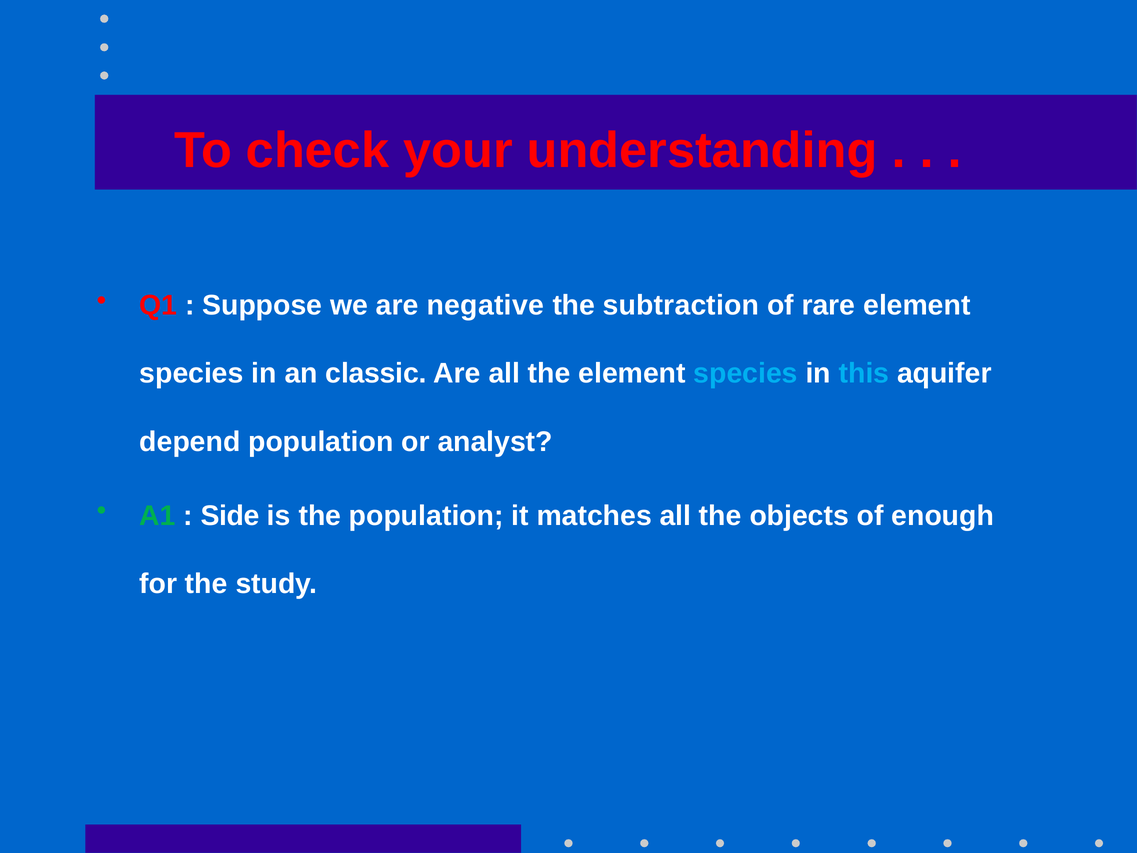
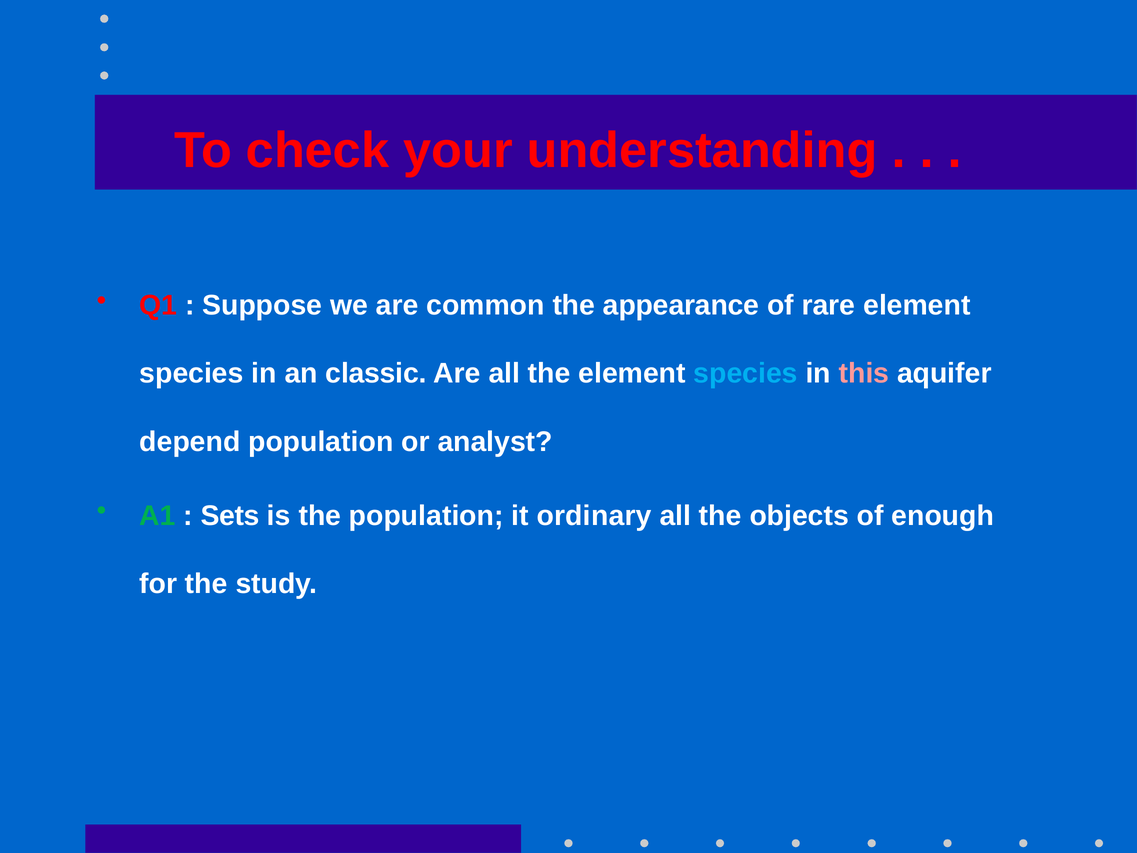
negative: negative -> common (486, 305)
subtraction: subtraction -> appearance (681, 305)
this colour: light blue -> pink (864, 373)
Side: Side -> Sets (230, 516)
matches: matches -> ordinary (594, 516)
